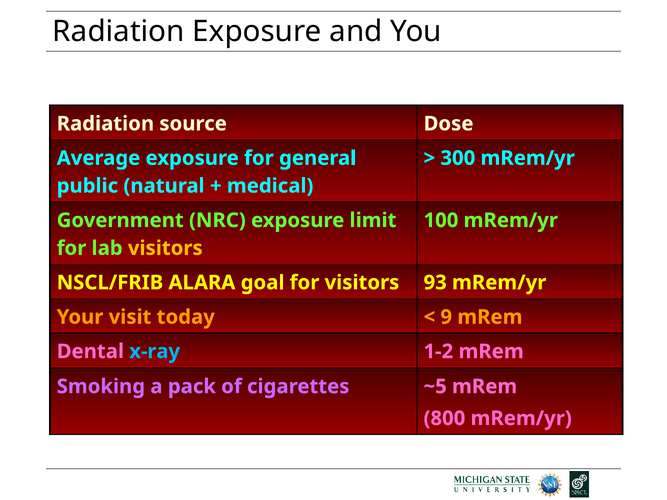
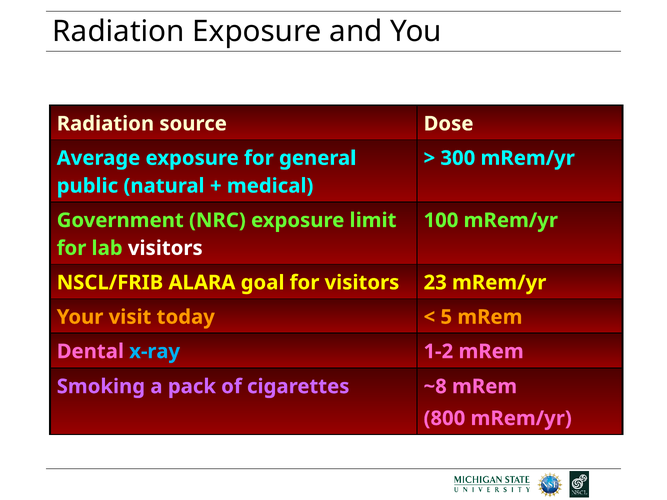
visitors colour: yellow -> white (165, 248)
93: 93 -> 23 (435, 283)
9: 9 -> 5 (446, 317)
~5: ~5 -> ~8 (435, 387)
